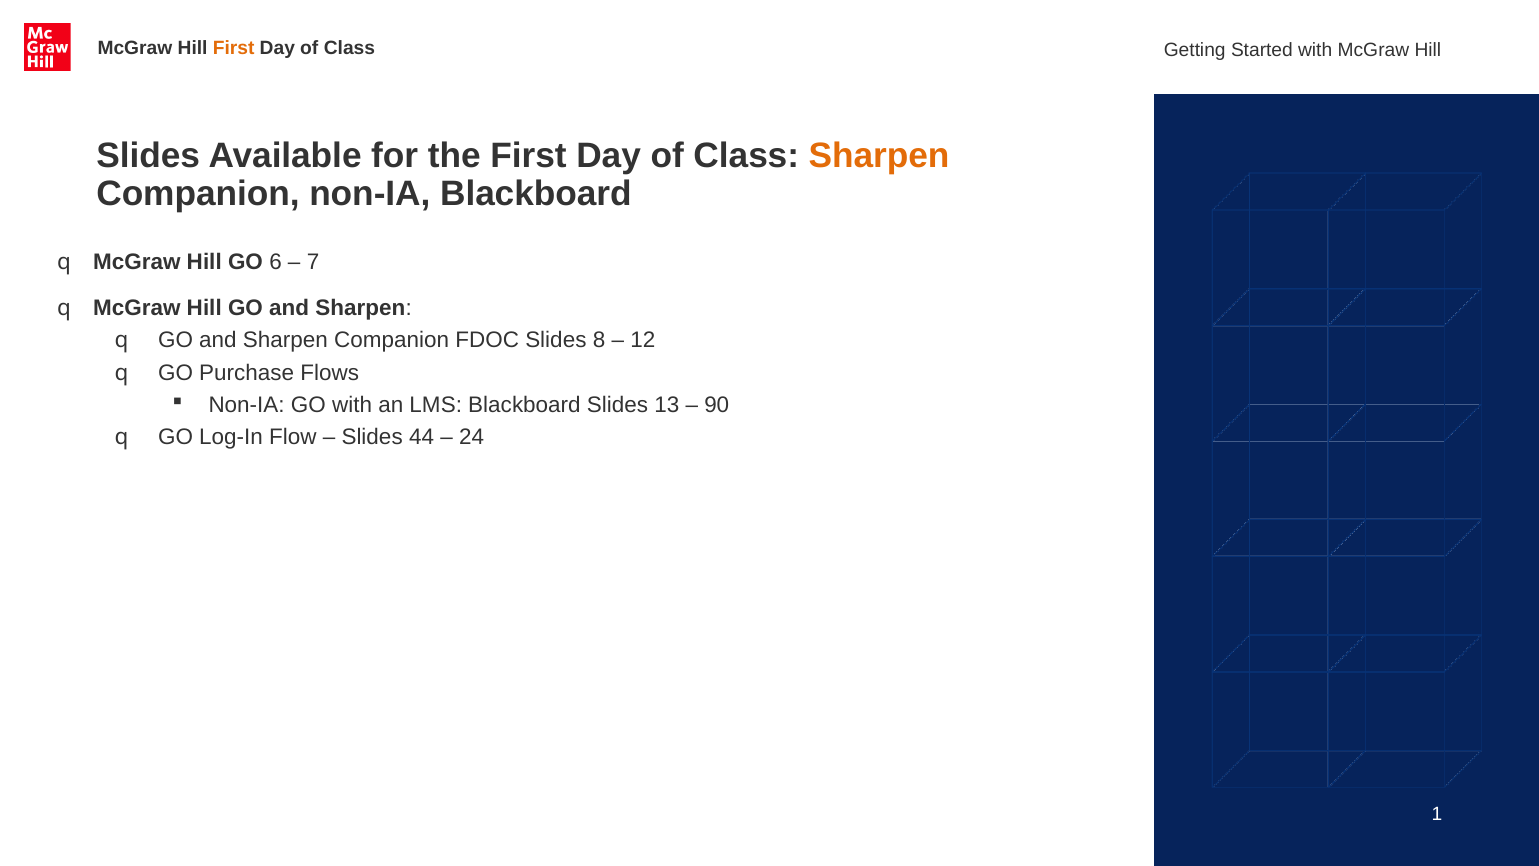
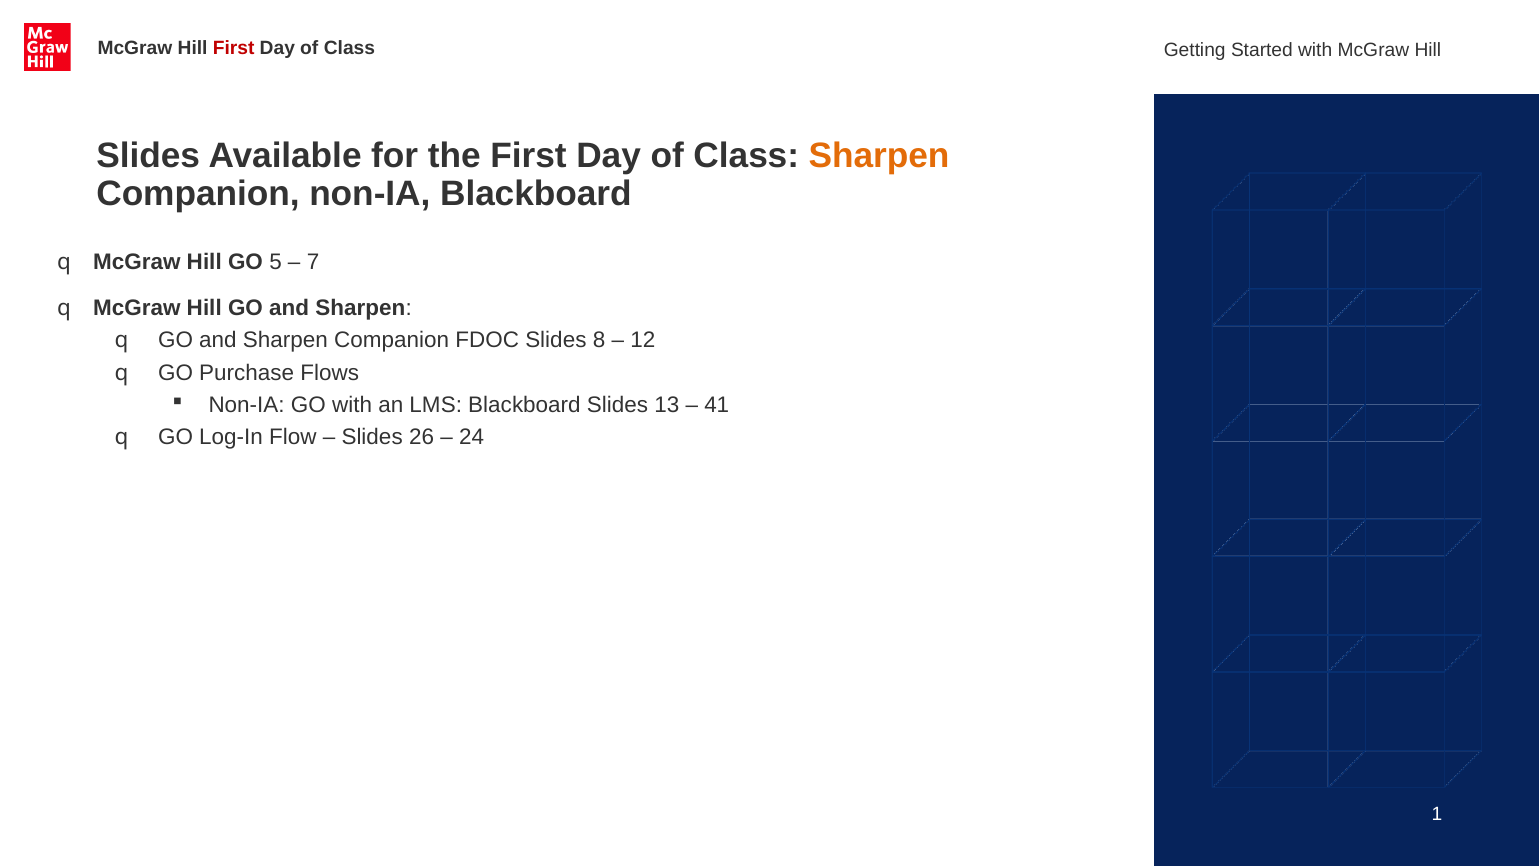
First colour: orange -> red (234, 48)
6: 6 -> 5 (276, 262)
90: 90 -> 41 (717, 405)
44: 44 -> 26 (422, 437)
